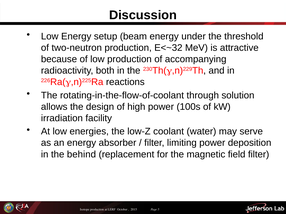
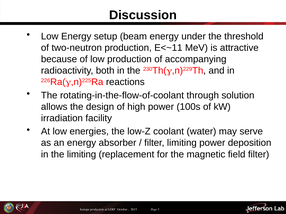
E<~32: E<~32 -> E<~11 (168, 48)
the behind: behind -> limiting (82, 155)
